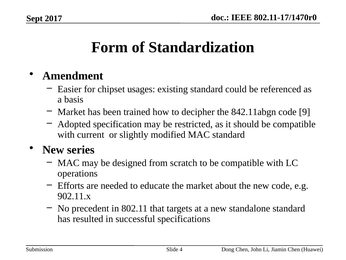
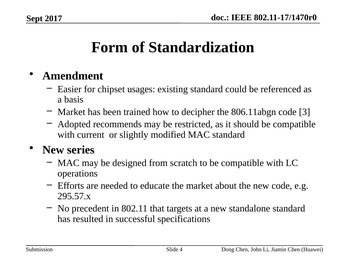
842.11abgn: 842.11abgn -> 806.11abgn (254, 112)
9: 9 -> 3 (305, 112)
specification: specification -> recommends (117, 124)
902.11.x: 902.11.x -> 295.57.x (74, 196)
